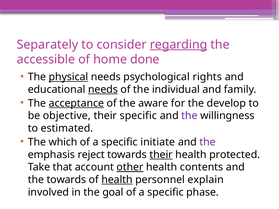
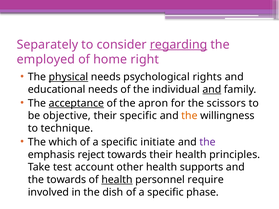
accessible: accessible -> employed (46, 59)
done: done -> right (145, 59)
needs underline: present -> none (103, 90)
and underline: none -> present (212, 90)
aware: aware -> apron (153, 103)
develop: develop -> scissors (226, 103)
the colour: purple -> orange (189, 116)
estimated: estimated -> technique (67, 128)
their underline: present -> none (161, 155)
protected: protected -> principles (235, 155)
that: that -> test (62, 167)
other underline: present -> none (130, 167)
contents: contents -> supports (202, 167)
explain: explain -> require (206, 180)
goal: goal -> dish (113, 192)
